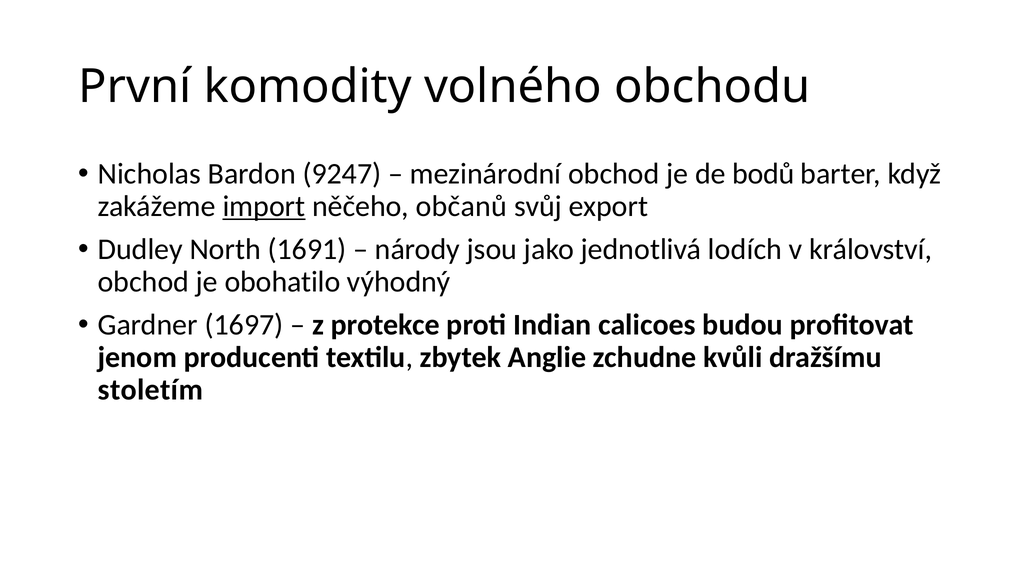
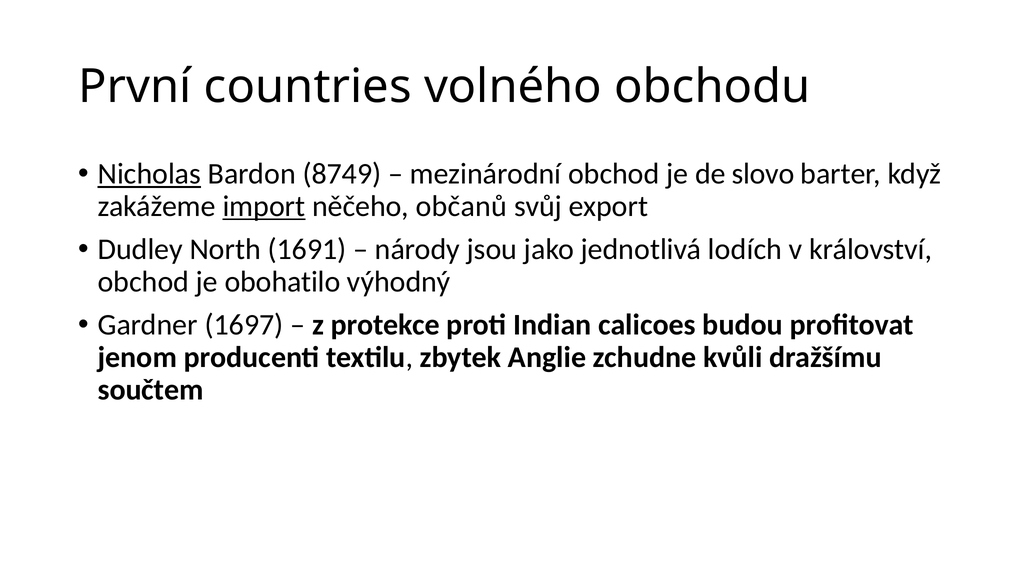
komodity: komodity -> countries (308, 86)
Nicholas underline: none -> present (149, 174)
9247: 9247 -> 8749 (342, 174)
bodů: bodů -> slovo (763, 174)
stoletím: stoletím -> součtem (151, 390)
